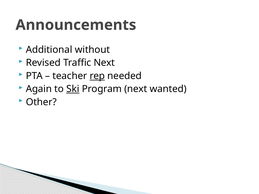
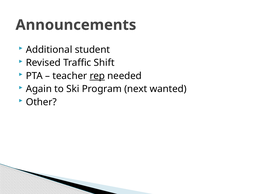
without: without -> student (92, 50)
Traffic Next: Next -> Shift (104, 63)
Ski underline: present -> none (73, 89)
